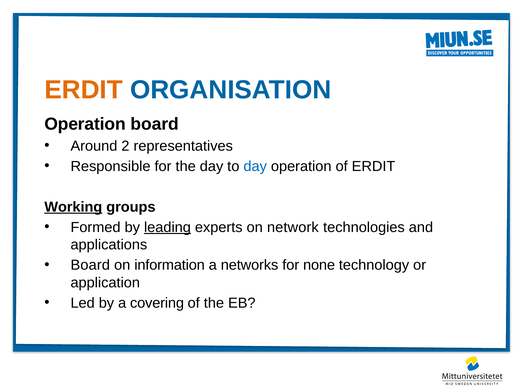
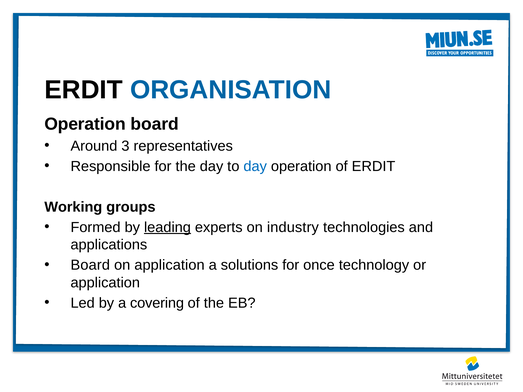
ERDIT colour: orange -> black (84, 90)
2: 2 -> 3 (125, 146)
Working underline: present -> none (73, 207)
network: network -> industry (293, 227)
on information: information -> application (169, 265)
networks: networks -> solutions (250, 265)
none: none -> once (319, 265)
